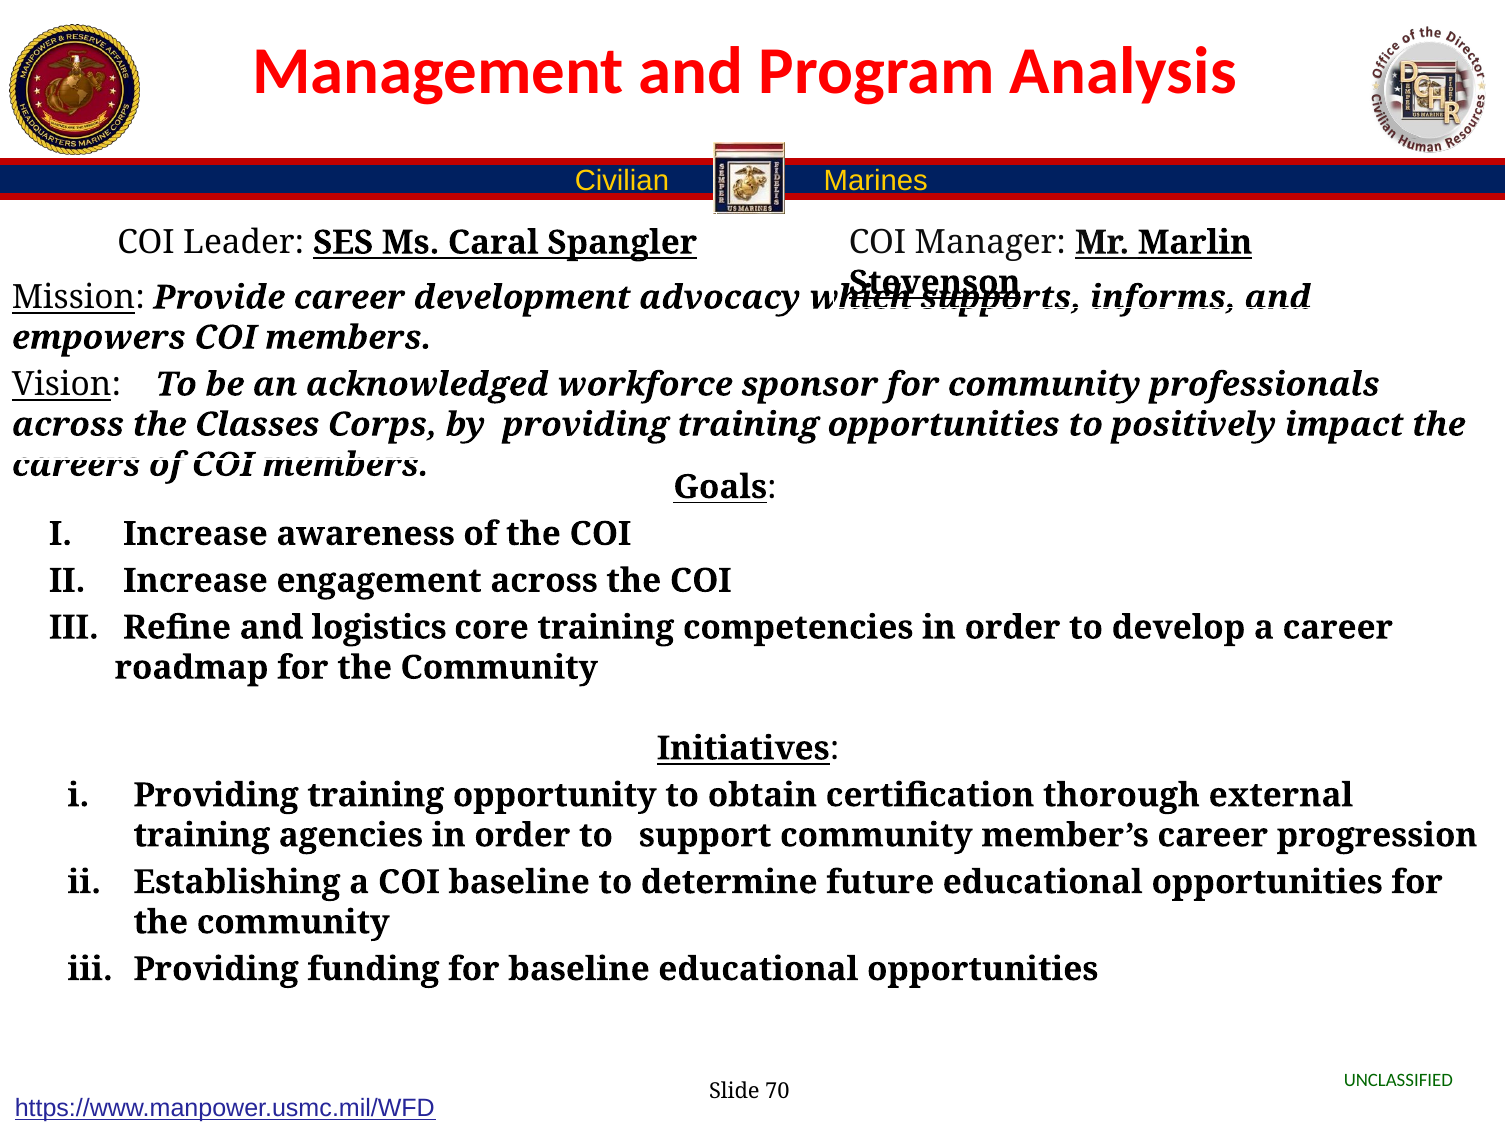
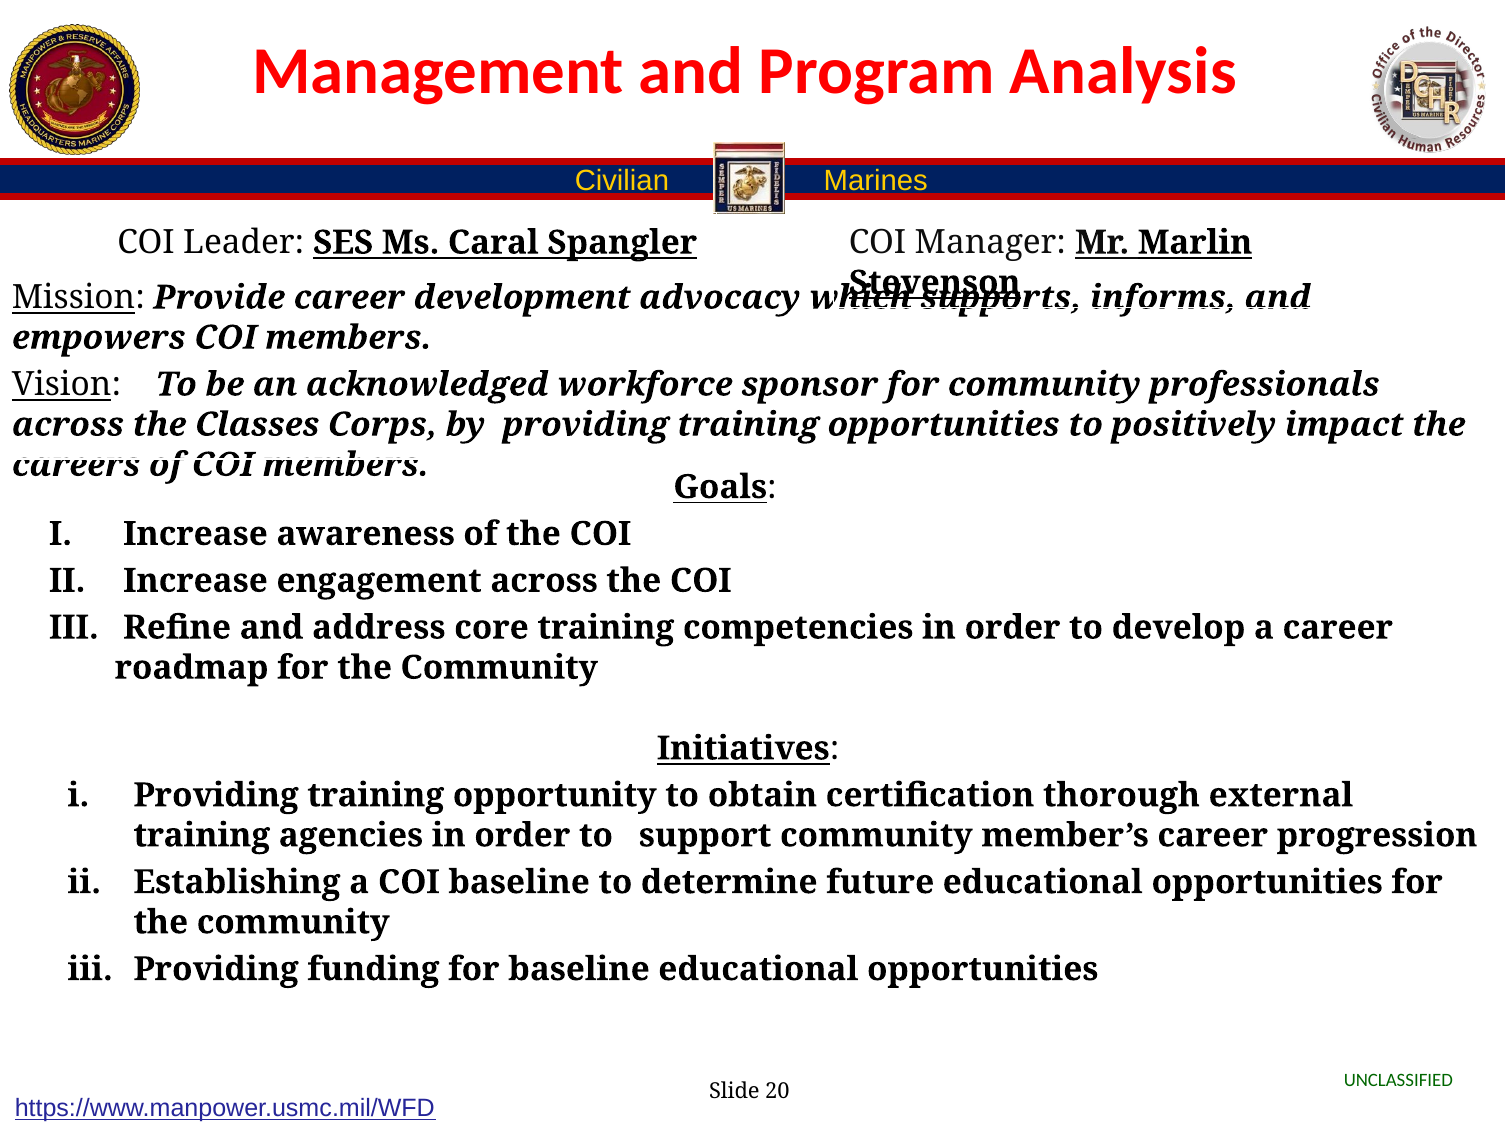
logistics: logistics -> address (379, 627)
70: 70 -> 20 (777, 1091)
